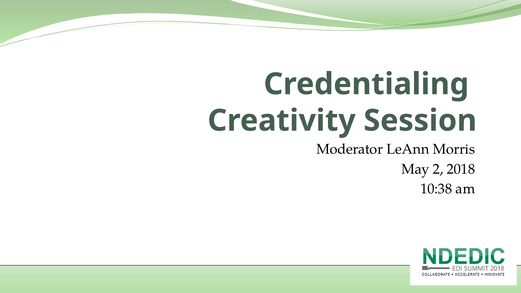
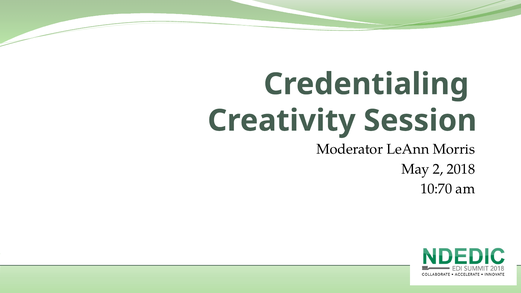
10:38: 10:38 -> 10:70 (436, 189)
